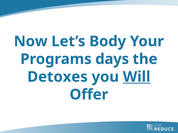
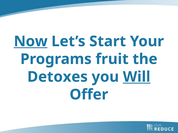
Now underline: none -> present (31, 42)
Body: Body -> Start (108, 42)
days: days -> fruit (112, 59)
